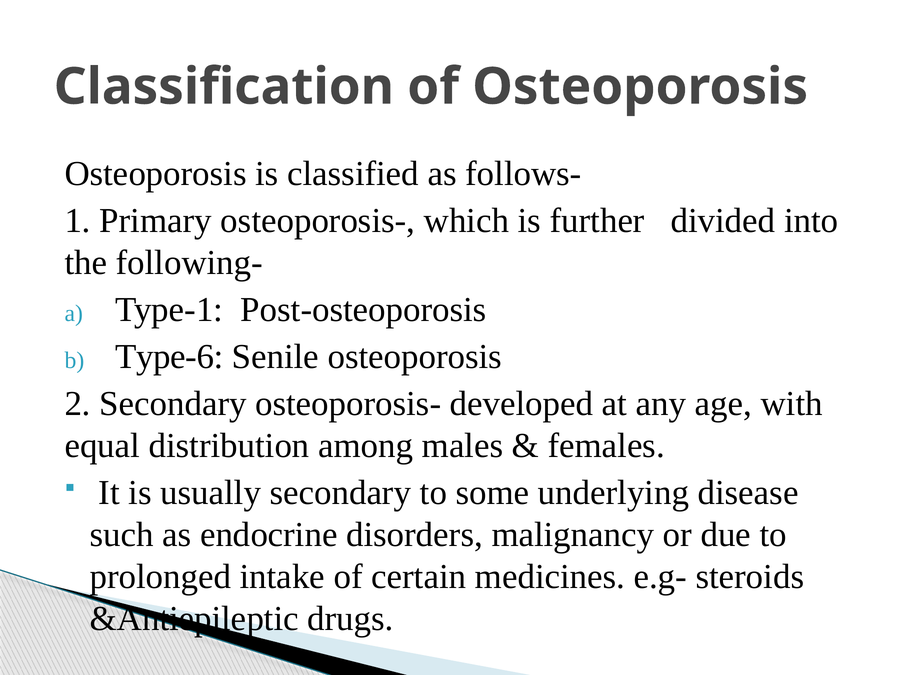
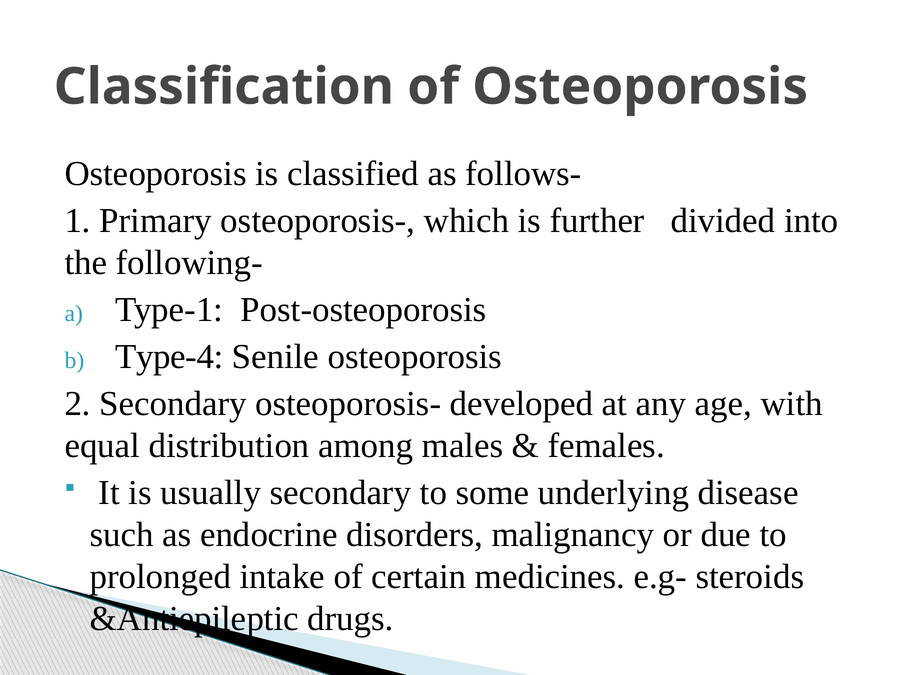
Type-6: Type-6 -> Type-4 (169, 356)
